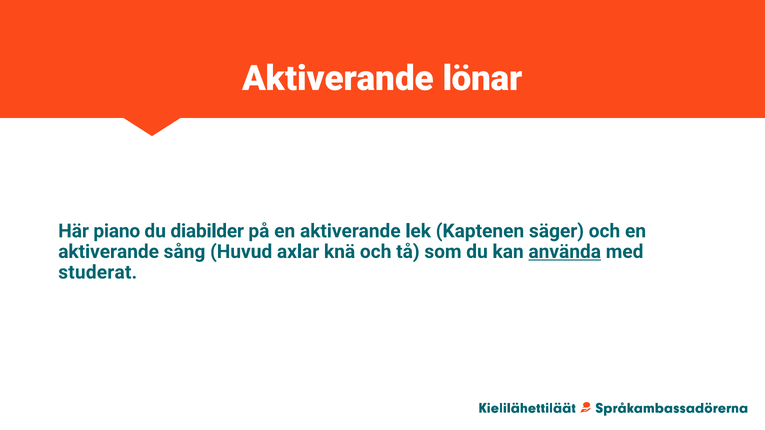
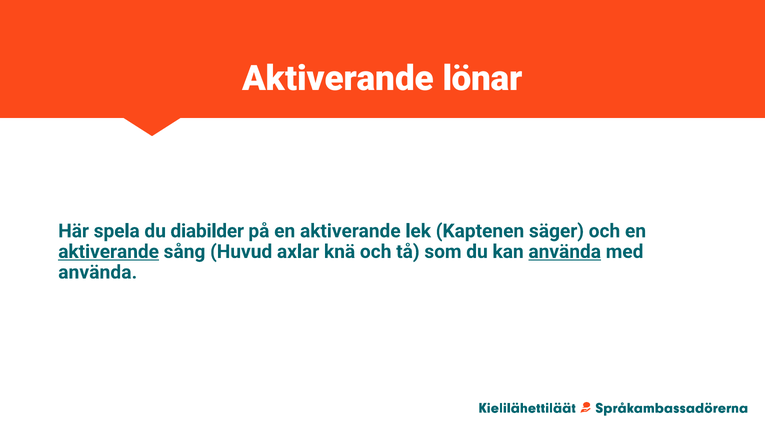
piano: piano -> spela (117, 231)
aktiverande underline: none -> present (109, 252)
studerat: studerat -> använda (98, 272)
